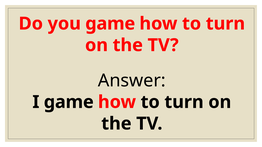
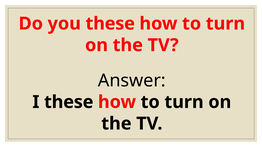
you game: game -> these (110, 24)
I game: game -> these (69, 102)
